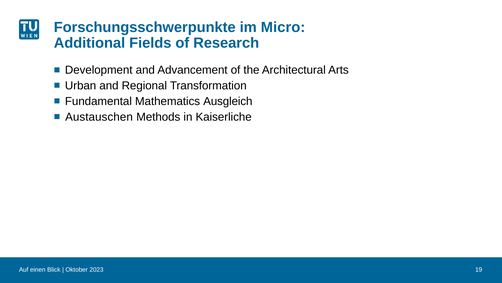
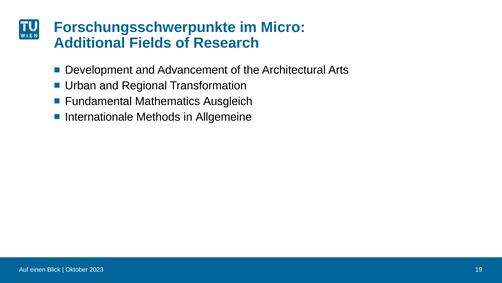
Austauschen: Austauschen -> Internationale (99, 117)
Kaiserliche: Kaiserliche -> Allgemeine (224, 117)
